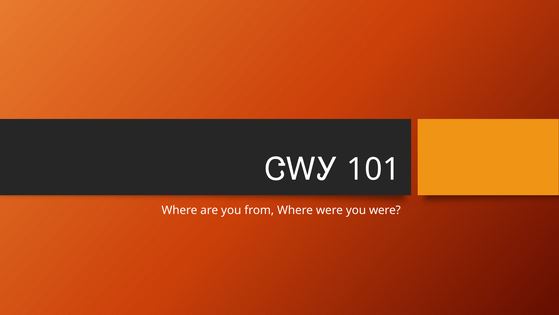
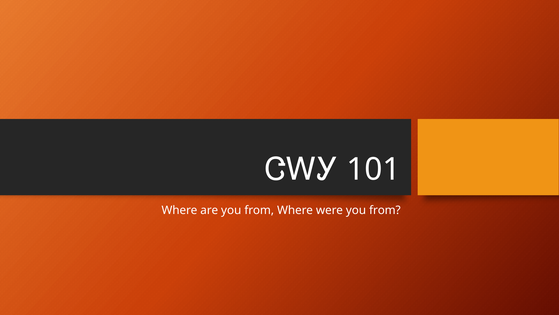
were you were: were -> from (385, 210)
